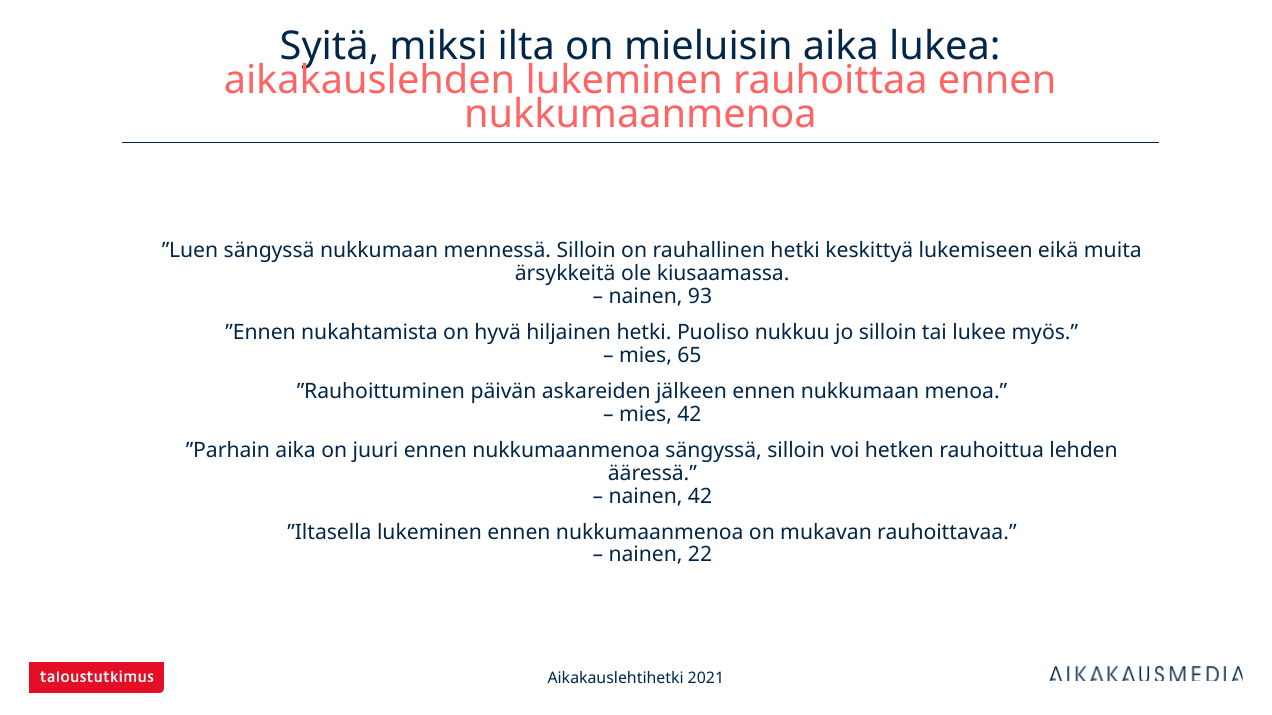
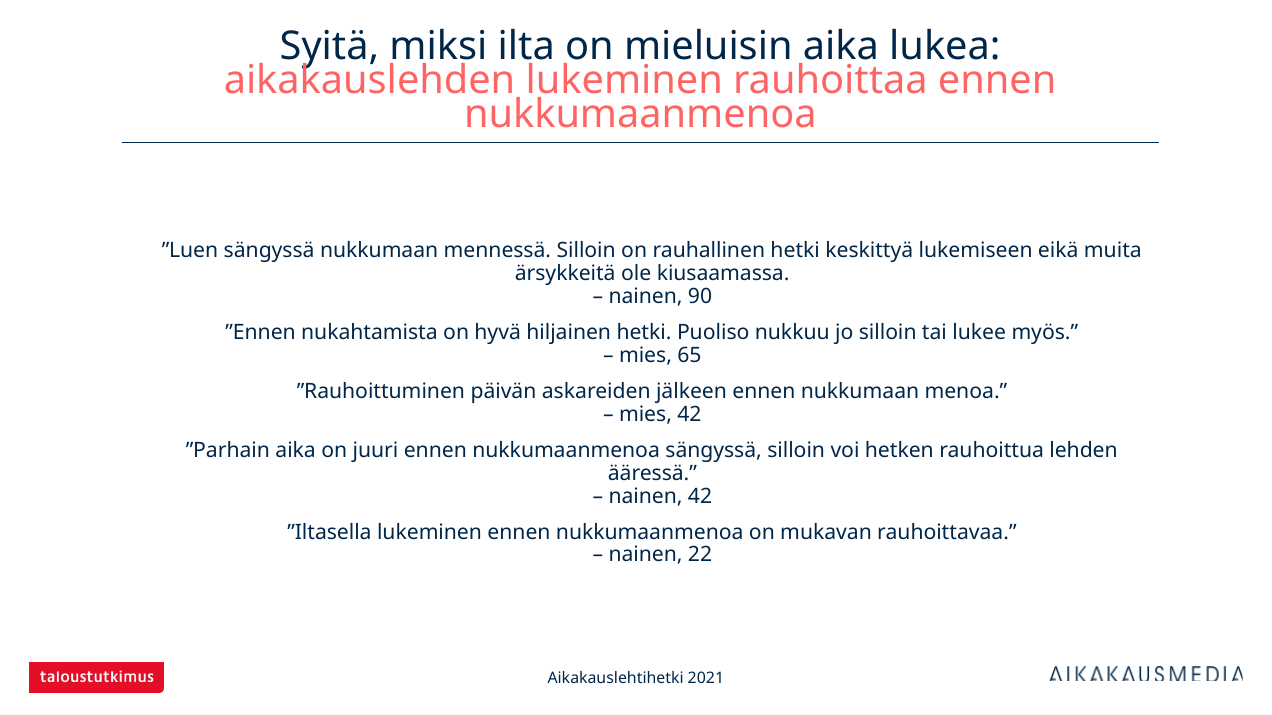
93: 93 -> 90 (700, 297)
